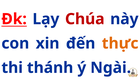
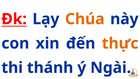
Chúa colour: red -> orange (85, 19)
